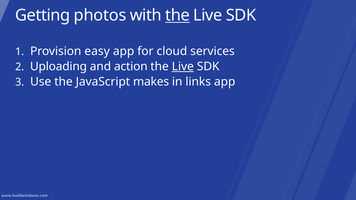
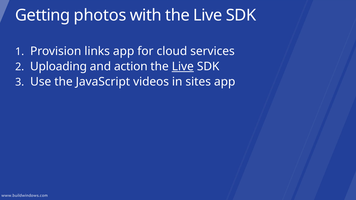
the underline: present -> none (178, 15)
easy: easy -> links (97, 51)
makes: makes -> videos (151, 82)
links: links -> sites (198, 82)
